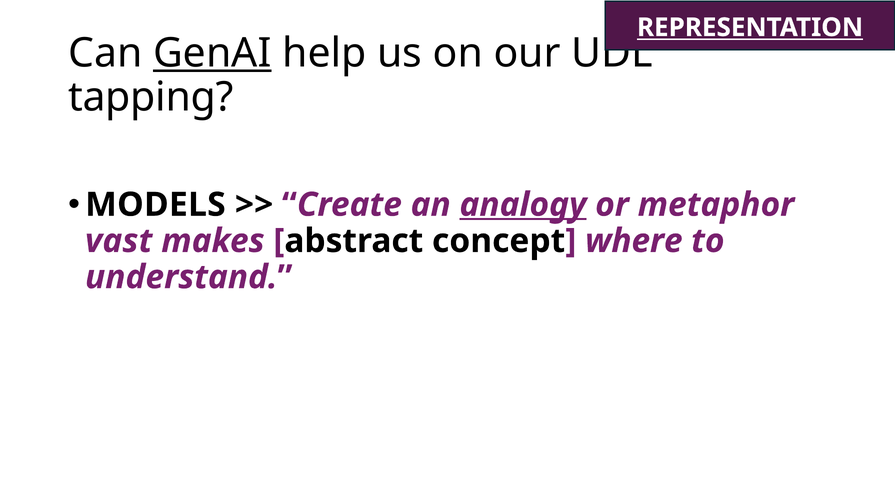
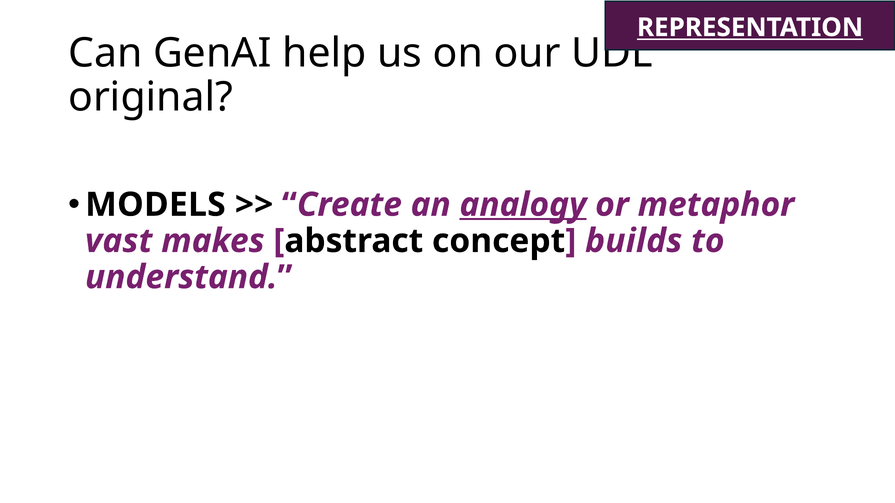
GenAI underline: present -> none (212, 53)
tapping: tapping -> original (151, 97)
where: where -> builds (634, 241)
